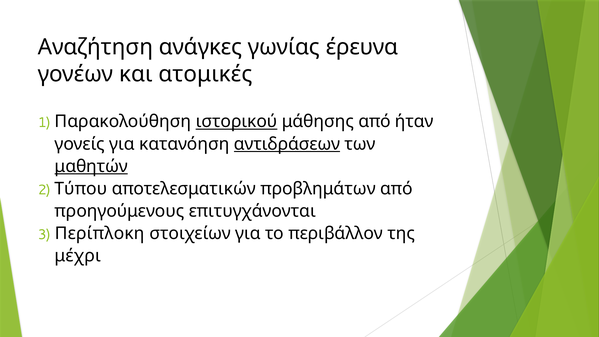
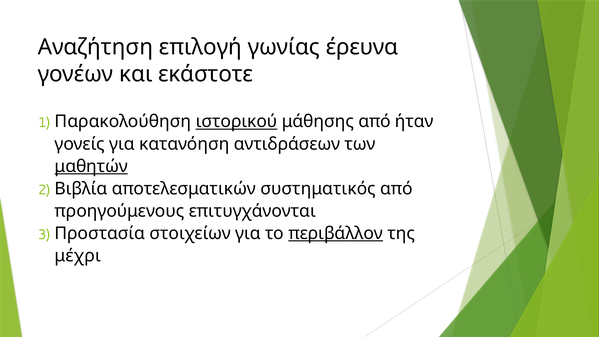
ανάγκες: ανάγκες -> επιλογή (200, 47)
ατομικές: ατομικές -> εκάστοτε (206, 74)
αντιδράσεων underline: present -> none (287, 144)
Τύπου: Τύπου -> Βιβλία (81, 189)
προβλημάτων: προβλημάτων -> συστηματικός (318, 189)
Περίπλοκη: Περίπλοκη -> Προστασία (100, 233)
περιβάλλον underline: none -> present (336, 233)
